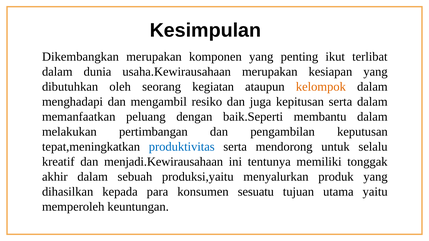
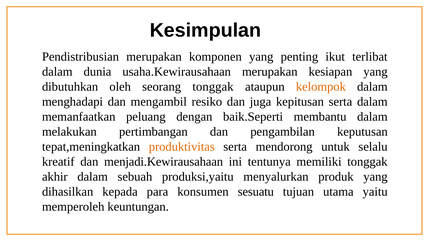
Dikembangkan: Dikembangkan -> Pendistribusian (80, 57)
seorang kegiatan: kegiatan -> tonggak (213, 87)
produktivitas colour: blue -> orange (182, 147)
